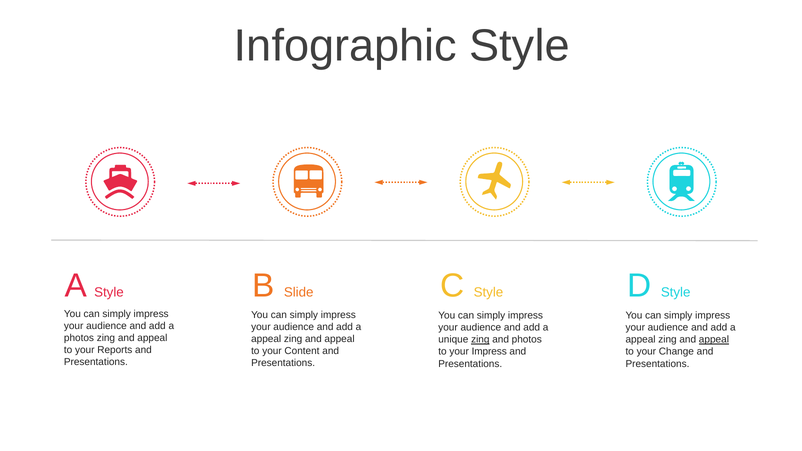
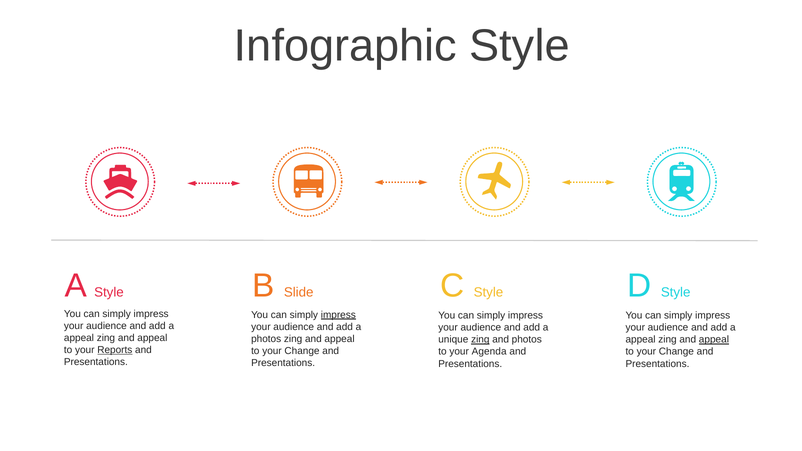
impress underline: none -> present (338, 315)
photos: photos -> appeal (79, 338)
appeal: appeal -> photos (266, 339)
Reports underline: none -> present (115, 350)
Content: Content -> Change (302, 351)
your Impress: Impress -> Agenda (489, 352)
